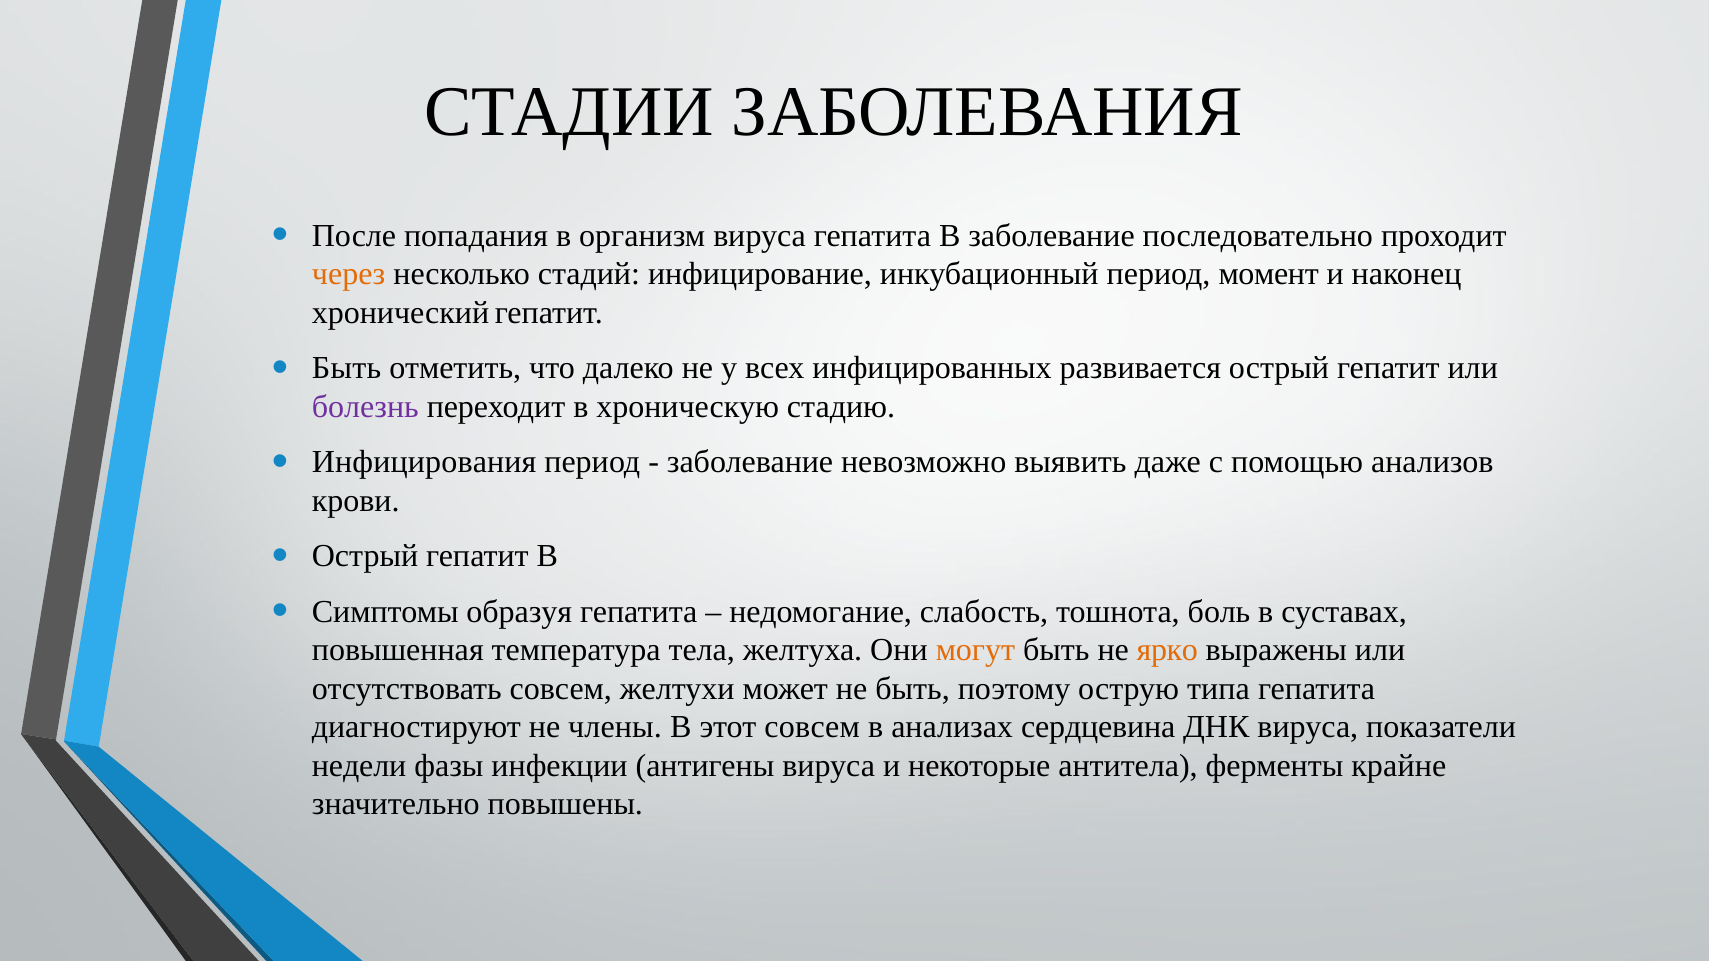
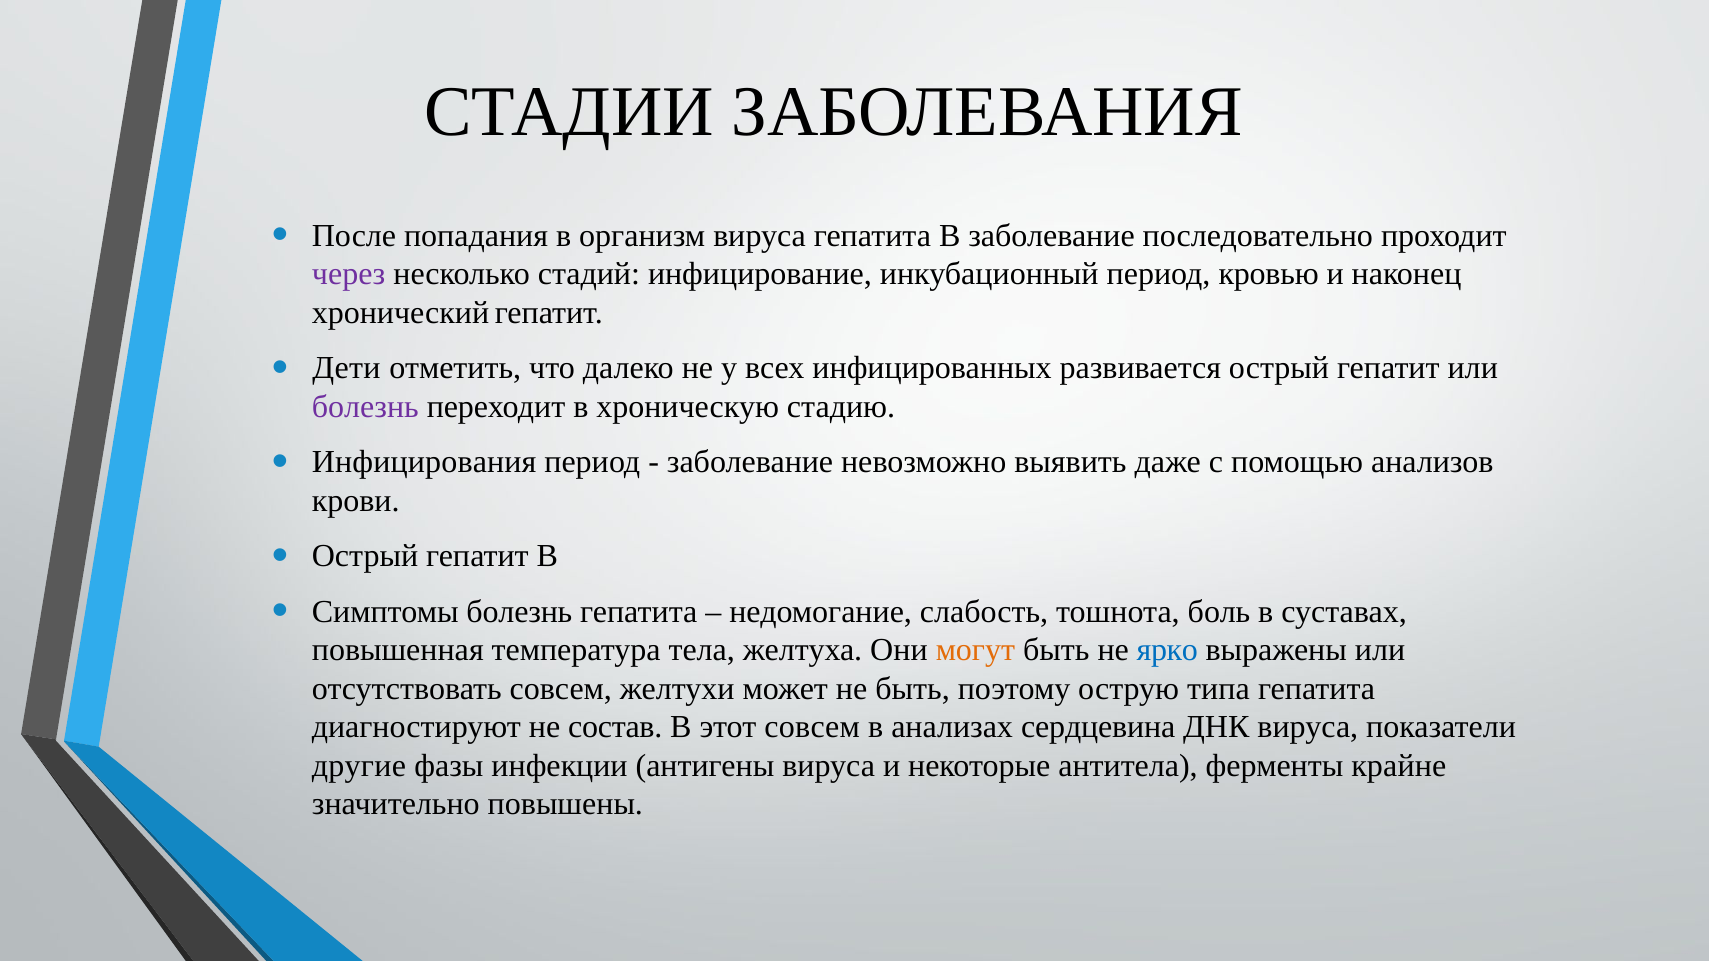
через colour: orange -> purple (349, 274)
момент: момент -> кровью (1269, 274)
Быть: Быть -> Дети (347, 368)
Симптомы образуя: образуя -> болезнь (519, 612)
ярко colour: orange -> blue (1167, 651)
члены: члены -> состав (615, 727)
недели: недели -> другие (359, 766)
